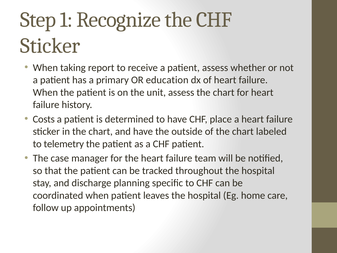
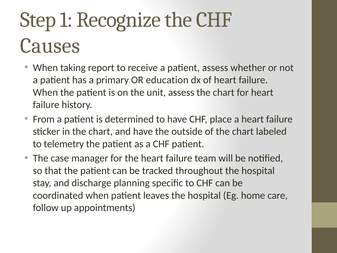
Sticker: Sticker -> Causes (50, 46)
Costs: Costs -> From (44, 119)
